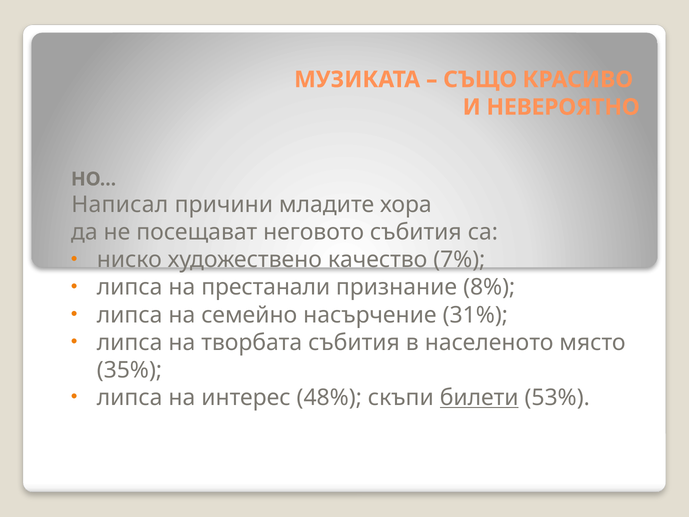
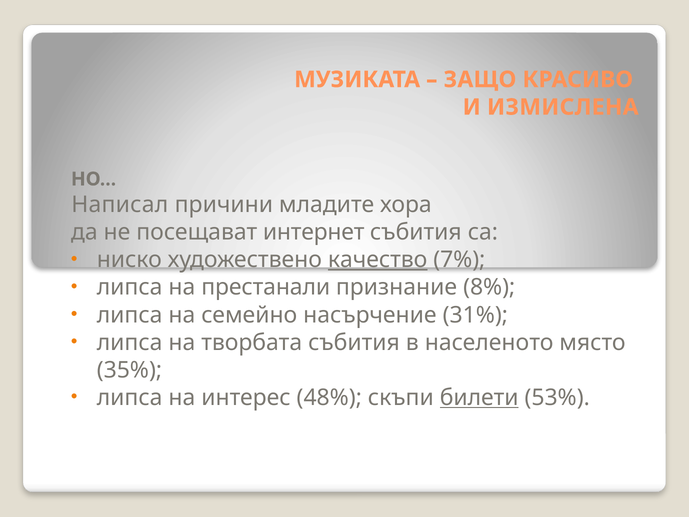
СЪЩО: СЪЩО -> ЗАЩО (480, 80)
НЕВЕРОЯТНО: НЕВЕРОЯТНО -> ИЗМИСЛЕНА (563, 107)
неговото: неговото -> интернет (314, 232)
качество underline: none -> present (378, 260)
